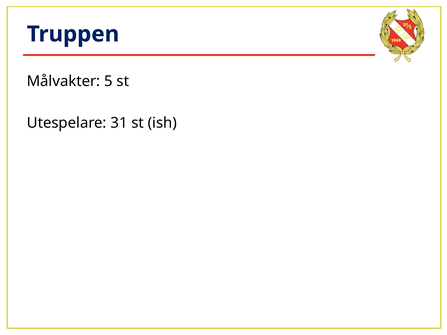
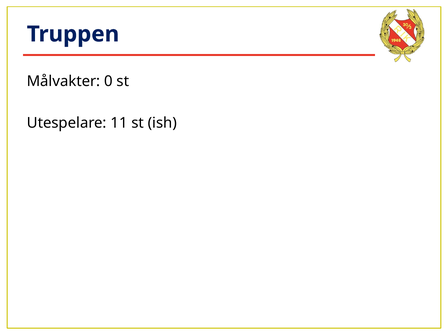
5: 5 -> 0 (108, 81)
31: 31 -> 11 (119, 123)
